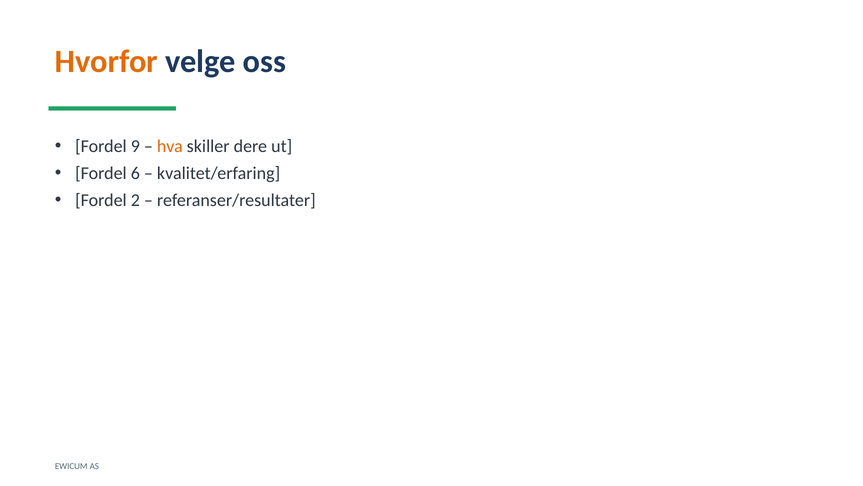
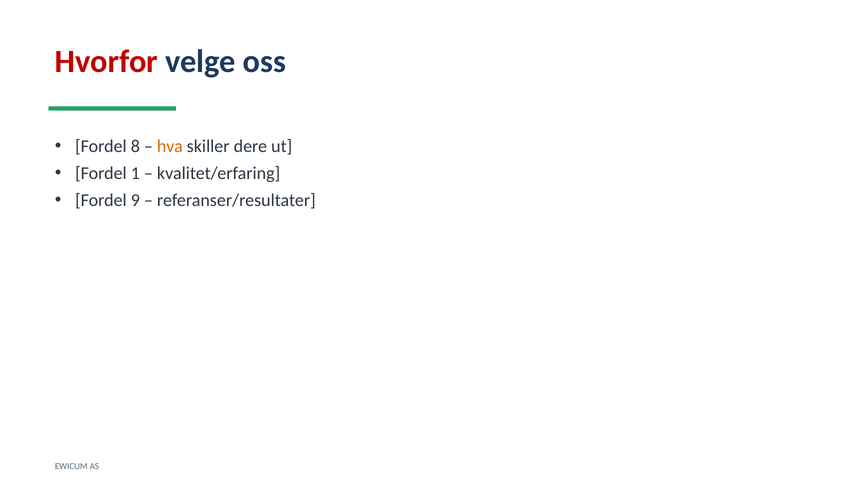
Hvorfor colour: orange -> red (106, 62)
9: 9 -> 8 (135, 146)
6: 6 -> 1 (135, 173)
2: 2 -> 9 (135, 200)
